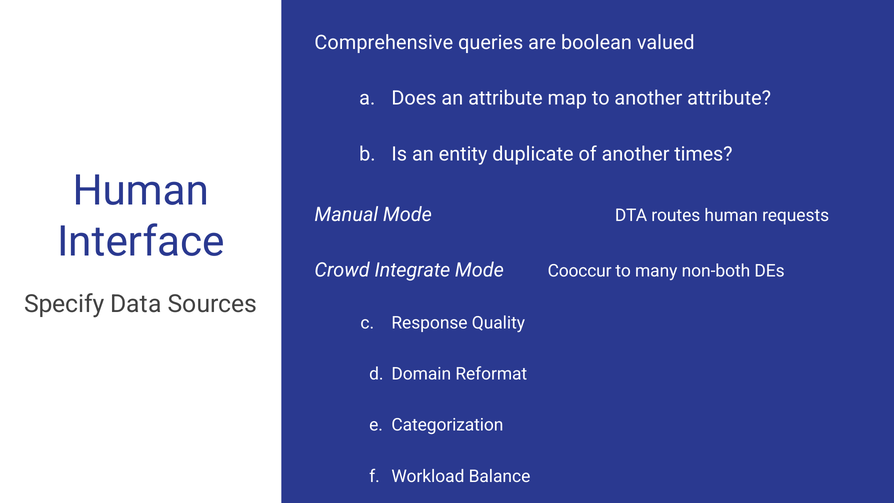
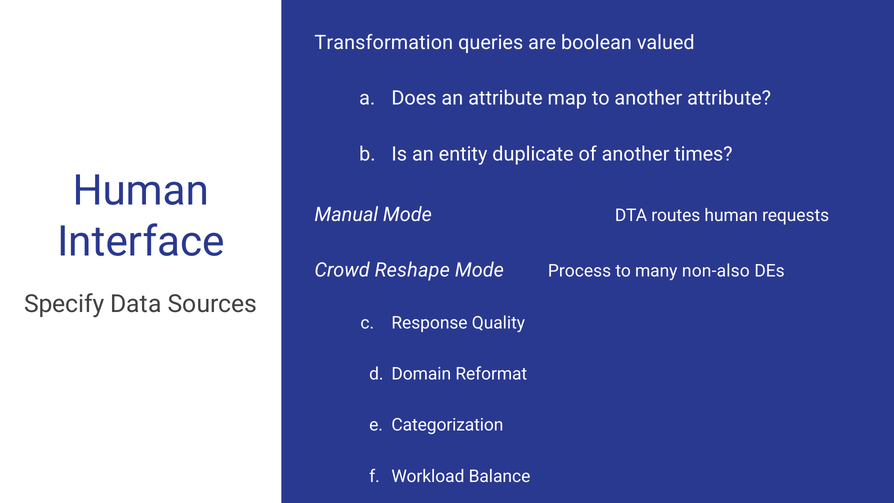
Comprehensive: Comprehensive -> Transformation (384, 43)
Integrate: Integrate -> Reshape (412, 270)
Cooccur: Cooccur -> Process (580, 271)
non-both: non-both -> non-also (716, 271)
